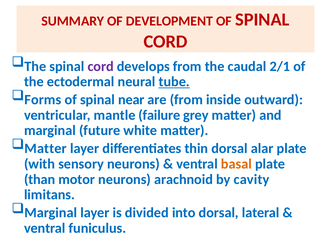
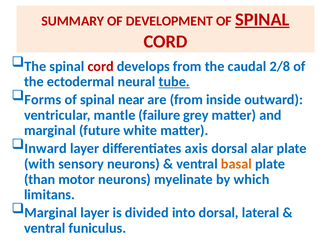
SPINAL underline: none -> present (262, 19)
cord colour: purple -> red (101, 66)
2/1: 2/1 -> 2/8 (280, 66)
Matter: Matter -> Inward (46, 149)
thin: thin -> axis (196, 149)
arachnoid: arachnoid -> myelinate (184, 179)
cavity: cavity -> which (252, 179)
